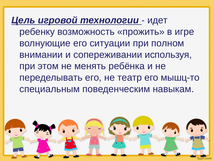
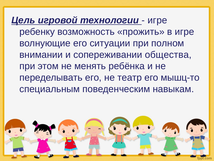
идет: идет -> игре (157, 20)
используя: используя -> общества (168, 55)
